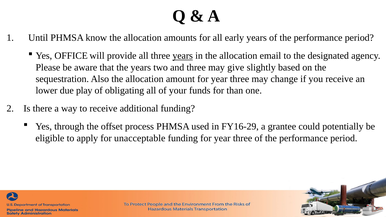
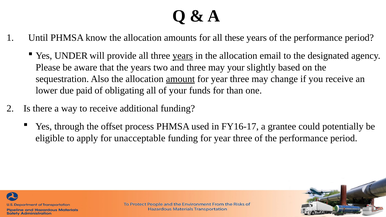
early: early -> these (234, 38)
OFFICE: OFFICE -> UNDER (71, 56)
may give: give -> your (236, 67)
amount underline: none -> present (180, 79)
play: play -> paid (84, 91)
FY16-29: FY16-29 -> FY16-17 (240, 127)
